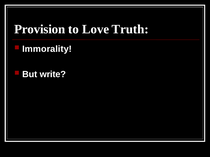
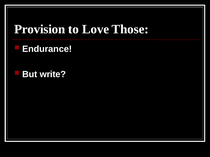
Truth: Truth -> Those (130, 29)
Immorality: Immorality -> Endurance (47, 49)
